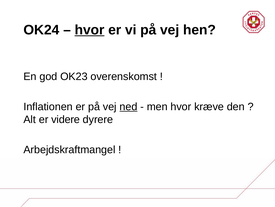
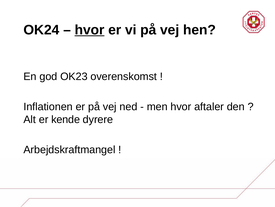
ned underline: present -> none (128, 106)
kræve: kræve -> aftaler (209, 106)
videre: videre -> kende (66, 119)
